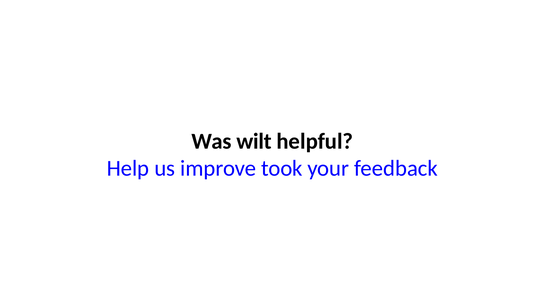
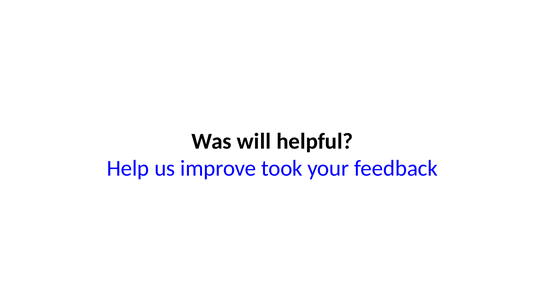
wilt: wilt -> will (254, 141)
